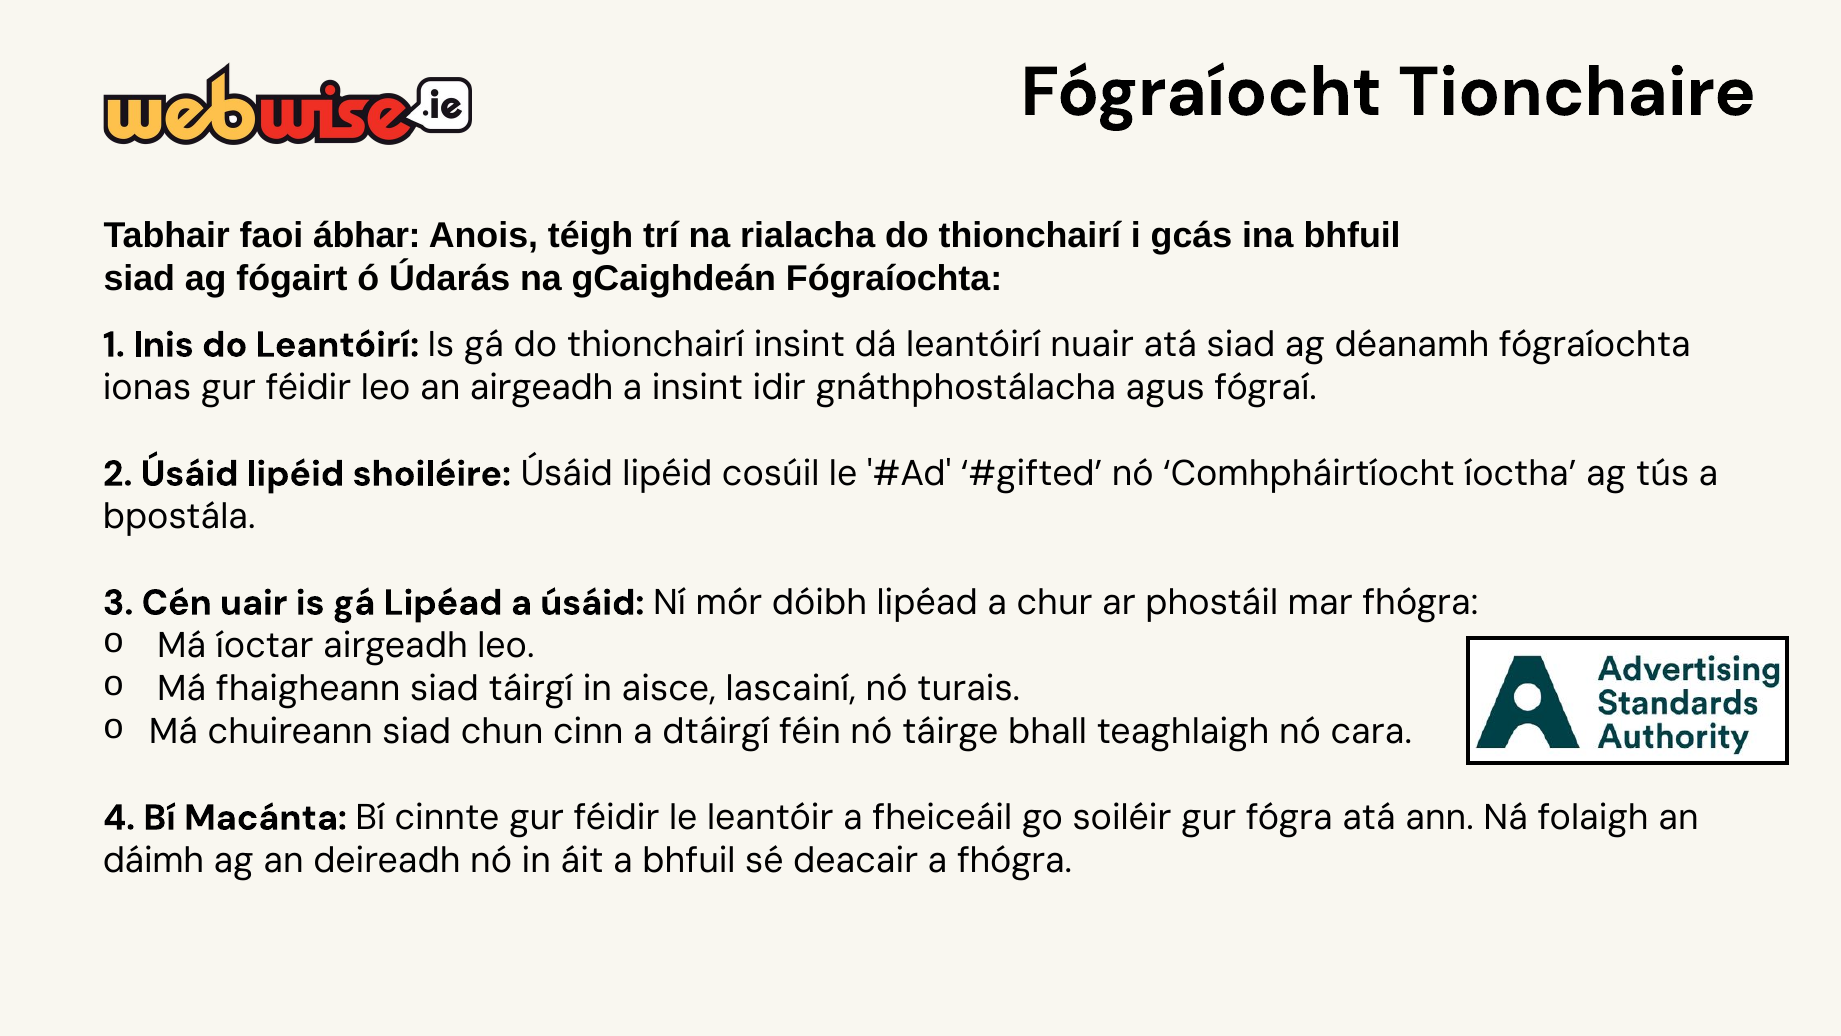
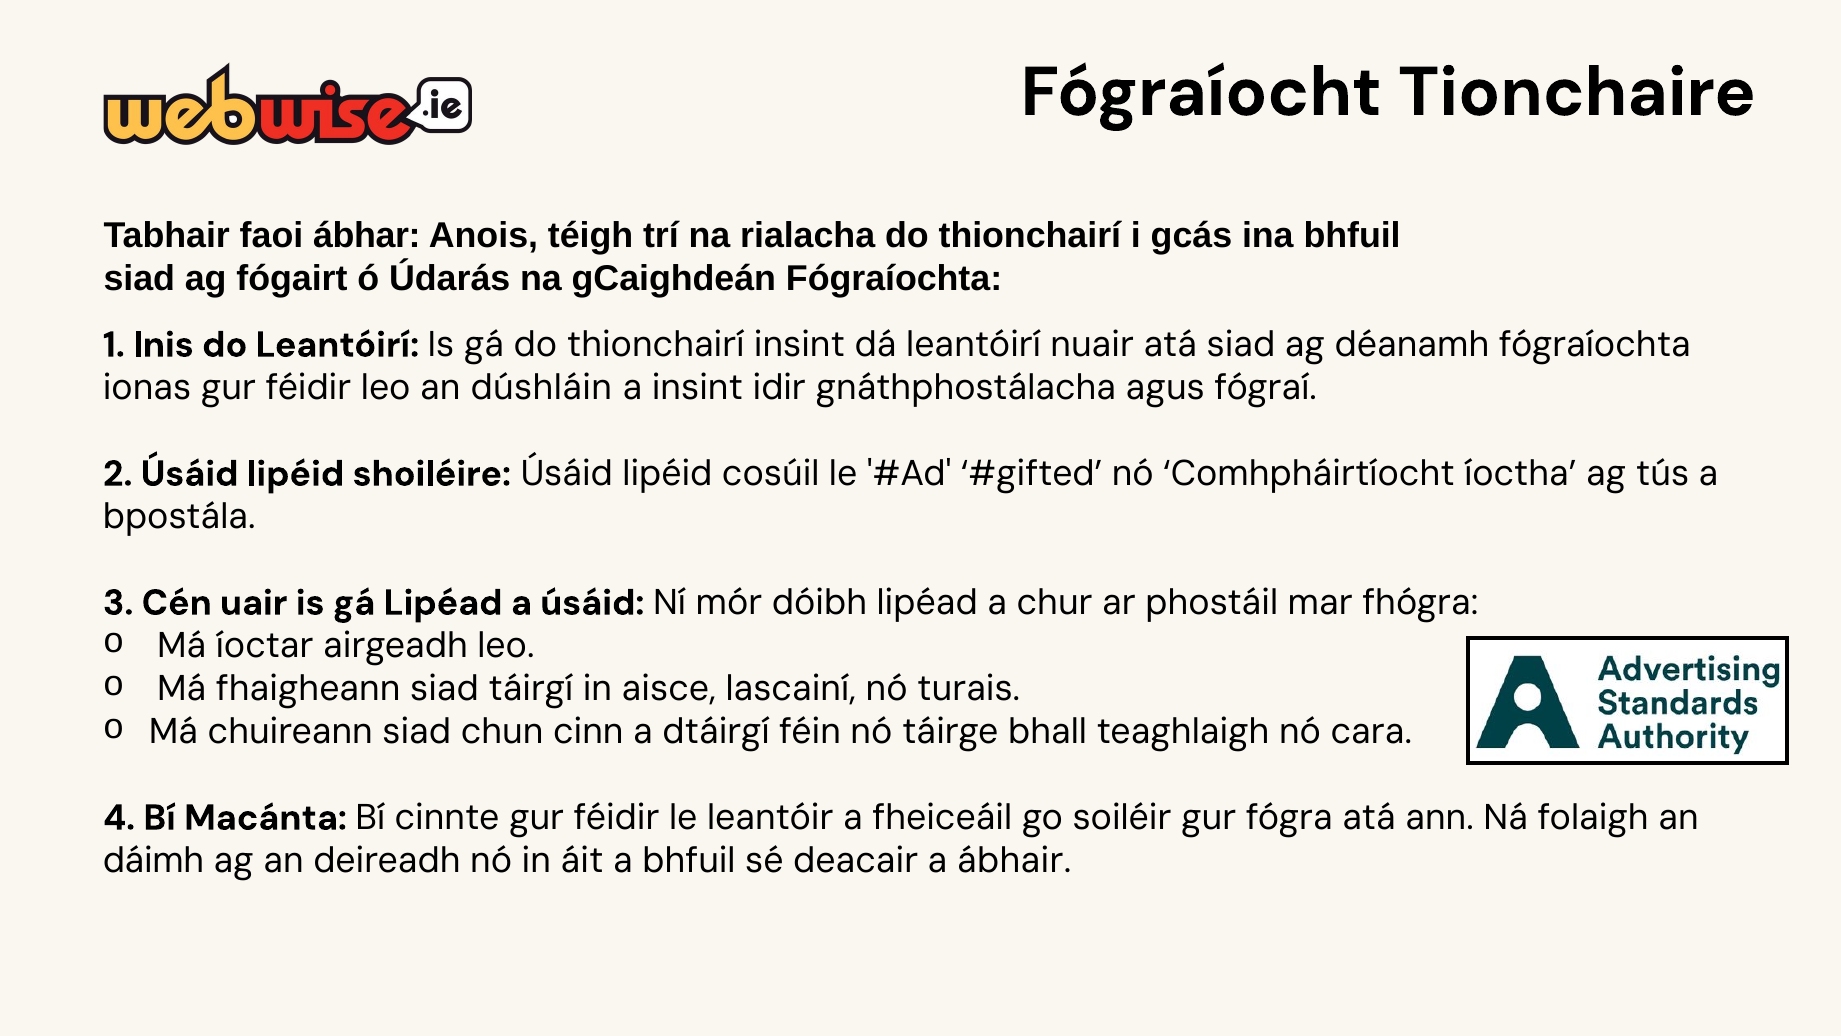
an airgeadh: airgeadh -> dúshláin (541, 388)
a fhógra: fhógra -> ábhair (1014, 860)
